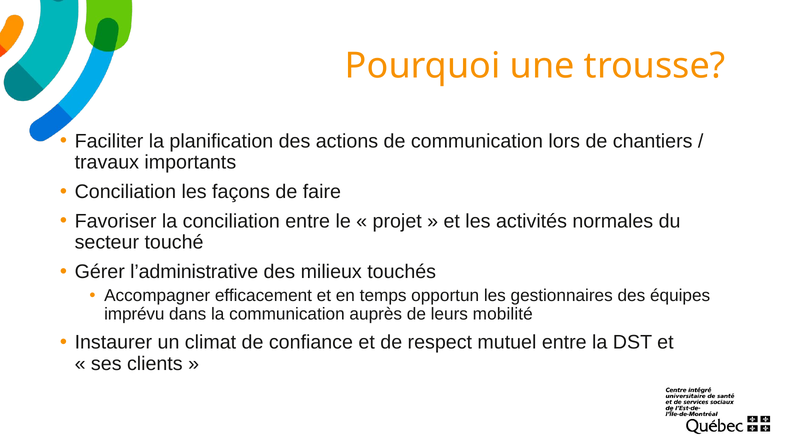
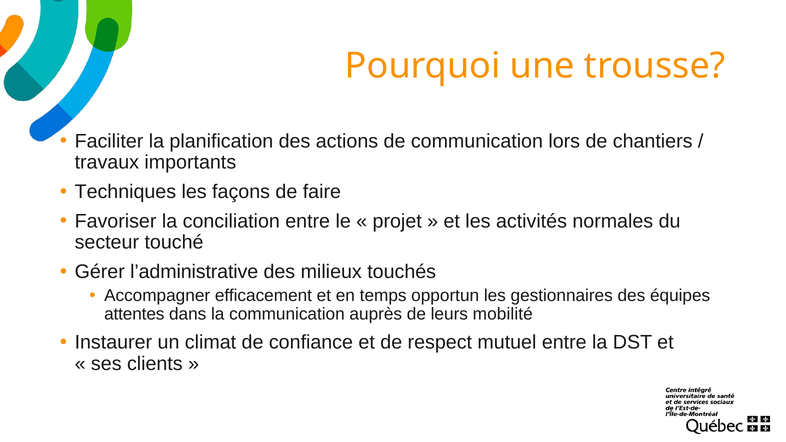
Conciliation: Conciliation -> Techniques (125, 192)
imprévu: imprévu -> attentes (134, 314)
